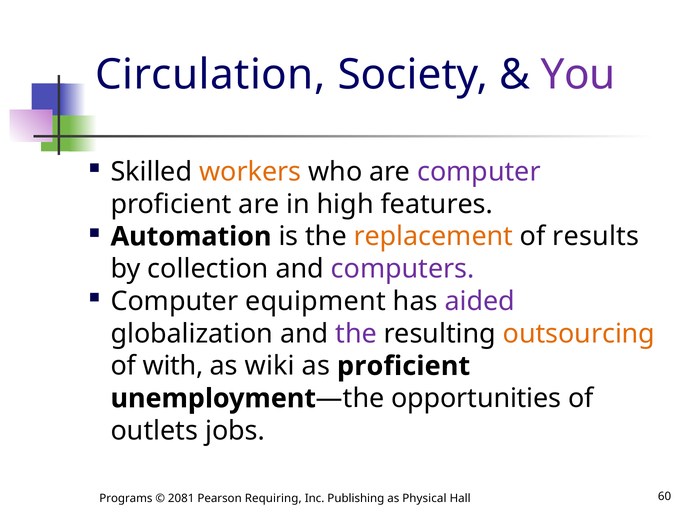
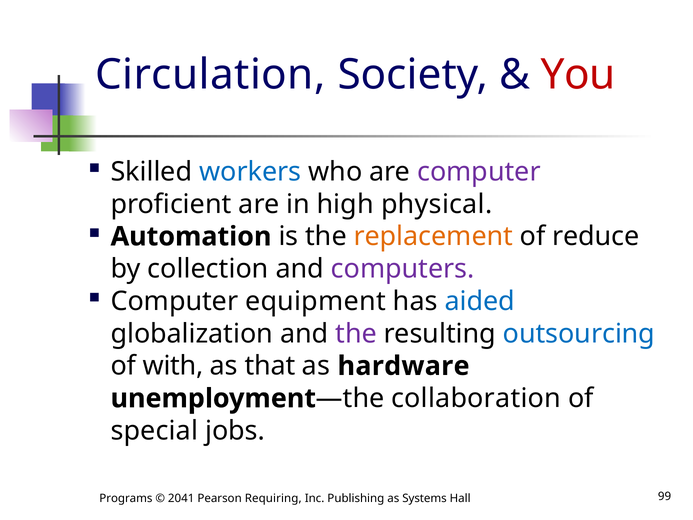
You colour: purple -> red (578, 75)
workers colour: orange -> blue (250, 172)
features: features -> physical (437, 204)
results: results -> reduce (596, 236)
aided colour: purple -> blue (480, 301)
outsourcing colour: orange -> blue (579, 333)
wiki: wiki -> that (270, 366)
as proficient: proficient -> hardware (404, 366)
opportunities: opportunities -> collaboration (476, 398)
outlets: outlets -> special (154, 431)
2081: 2081 -> 2041 (181, 498)
Physical: Physical -> Systems (424, 498)
60: 60 -> 99 (665, 496)
